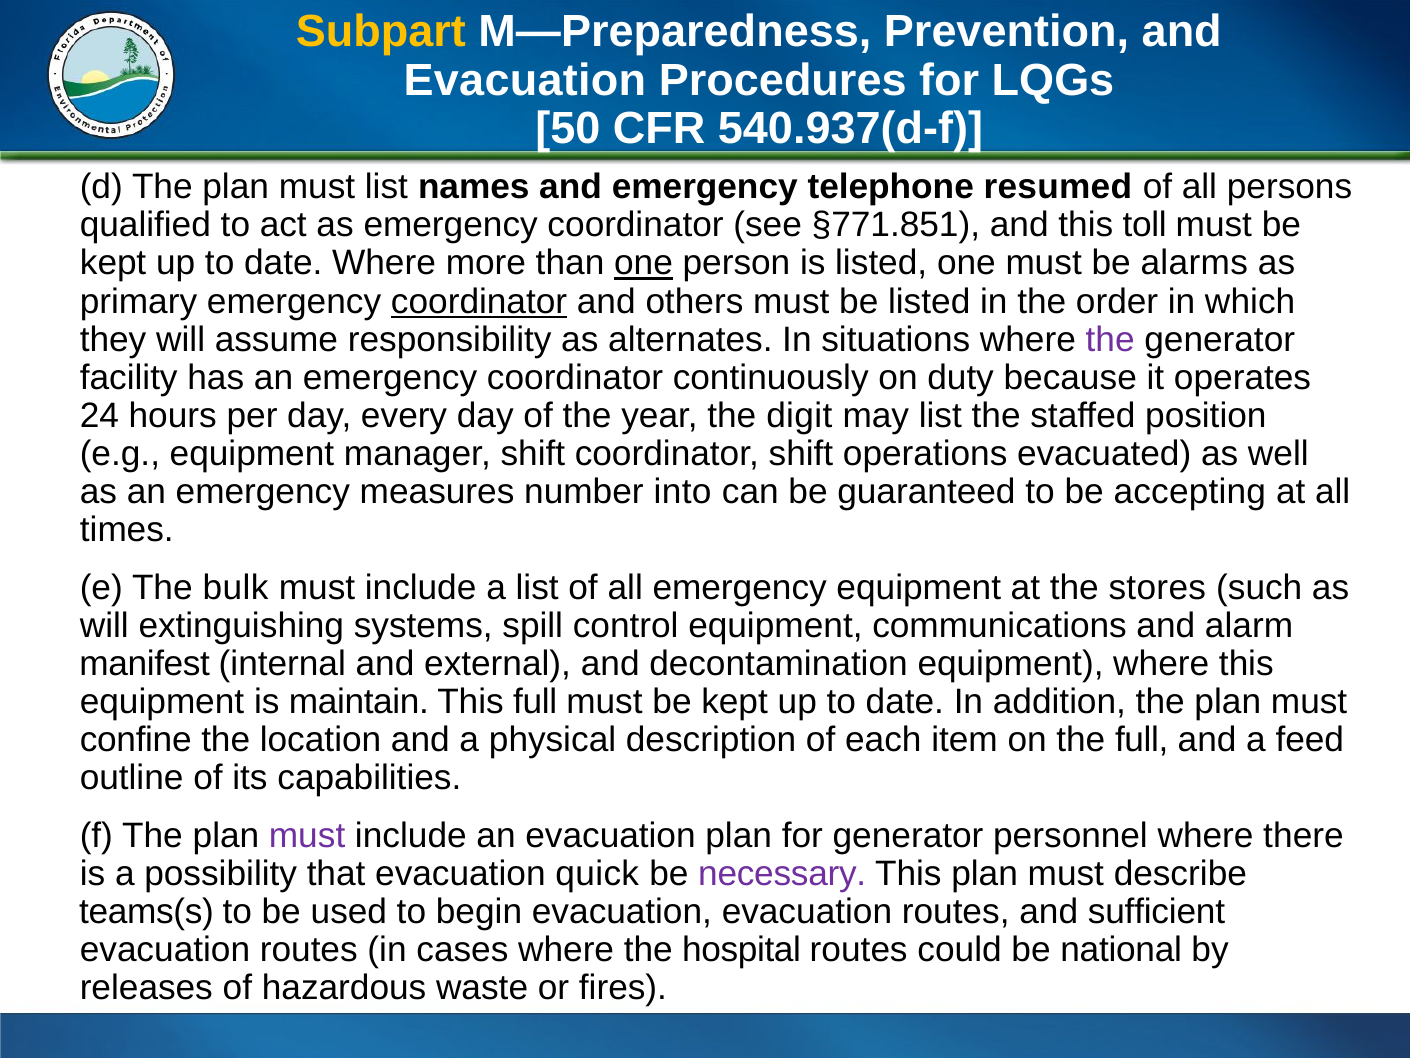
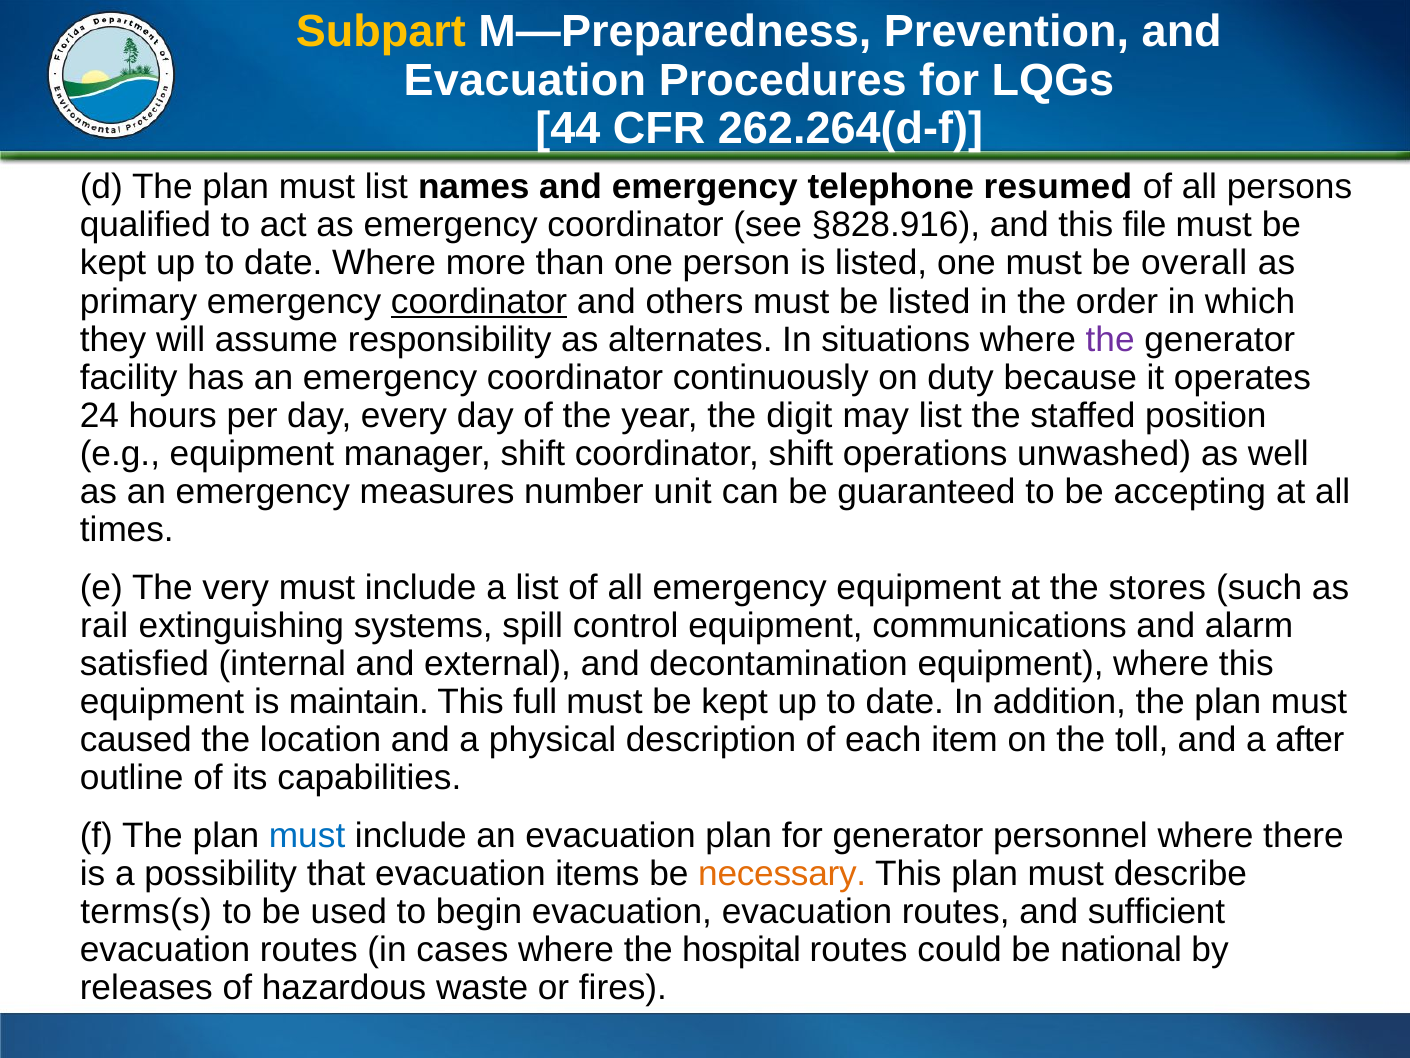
50: 50 -> 44 (568, 129)
540.937(d-f: 540.937(d-f -> 262.264(d-f (850, 129)
§771.851: §771.851 -> §828.916 (896, 225)
toll: toll -> file (1145, 225)
one underline: present -> none (644, 263)
alarms: alarms -> overall (1194, 263)
evacuated: evacuated -> unwashed (1104, 454)
into: into -> unit (683, 492)
bulk: bulk -> very (236, 587)
will: will -> rail (104, 626)
manifest: manifest -> satisfied (144, 664)
confine: confine -> caused (136, 740)
the full: full -> toll (1142, 740)
feed: feed -> after (1310, 740)
must colour: purple -> blue (307, 836)
quick: quick -> items (597, 874)
necessary colour: purple -> orange (782, 874)
teams(s: teams(s -> terms(s (146, 912)
